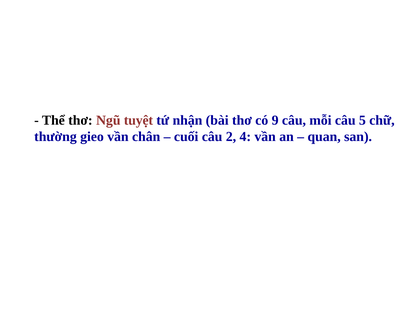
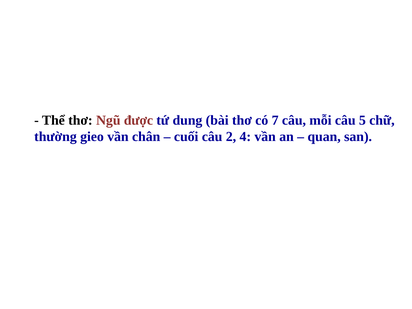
tuyệt: tuyệt -> được (138, 120)
nhận: nhận -> dung (187, 120)
9: 9 -> 7 (275, 120)
